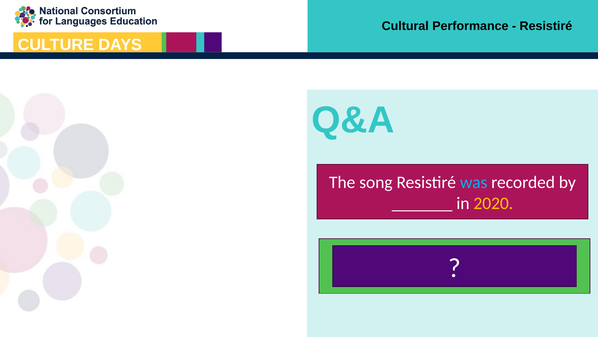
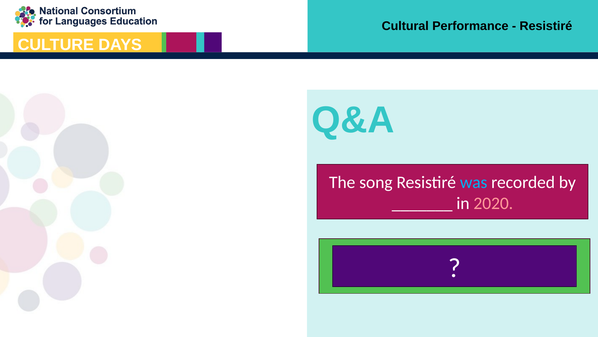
2020 colour: yellow -> pink (493, 203)
